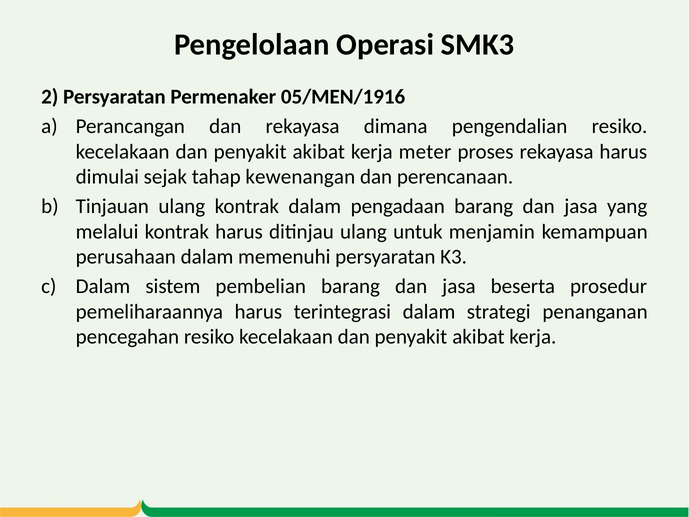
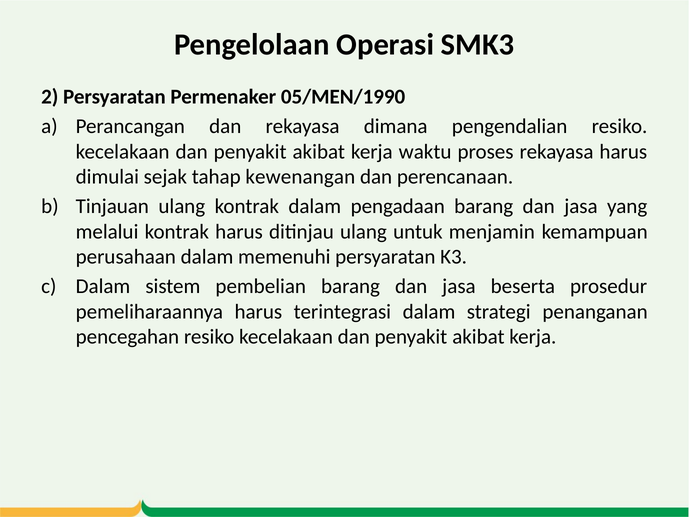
05/MEN/1916: 05/MEN/1916 -> 05/MEN/1990 (343, 97)
meter: meter -> waktu (425, 152)
